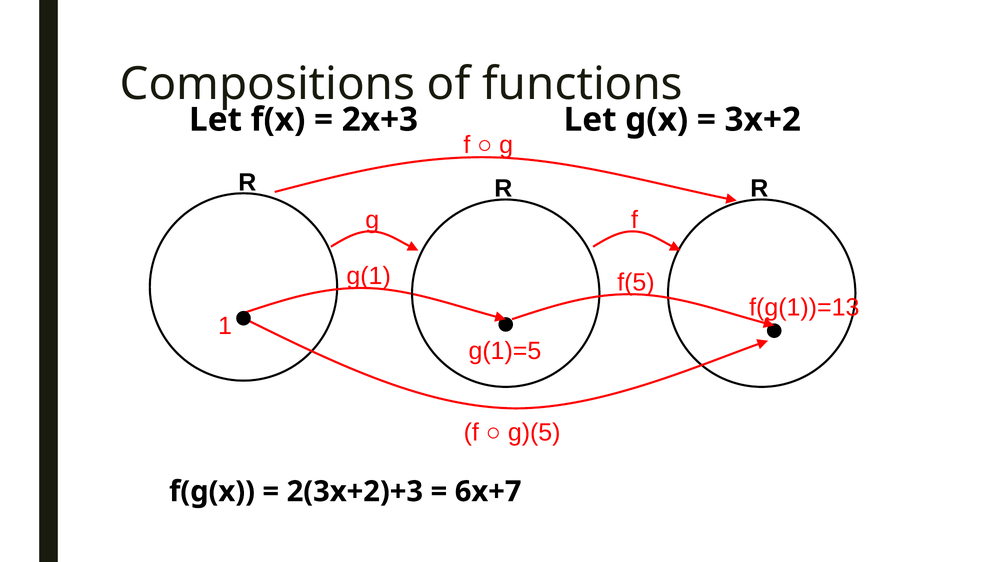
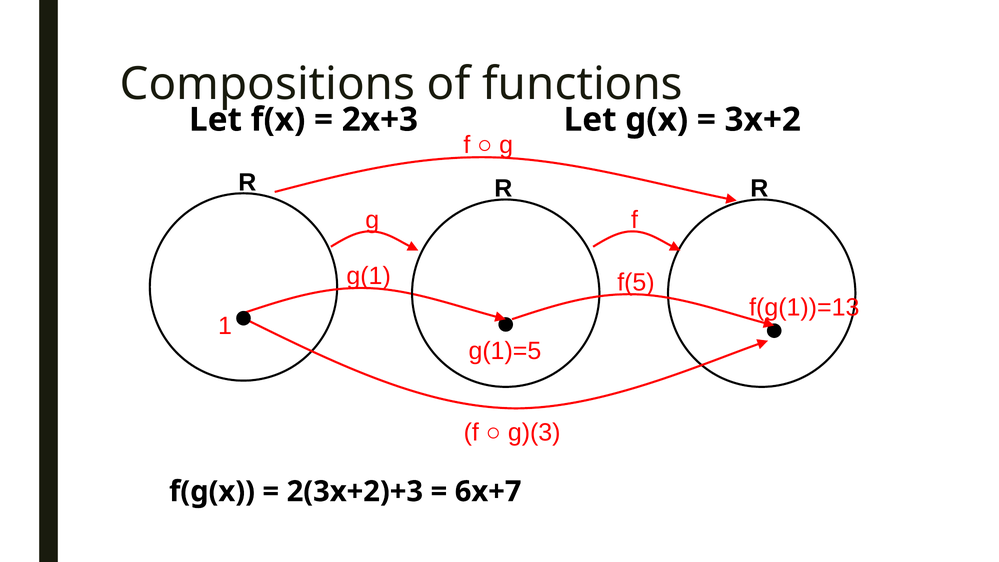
g)(5: g)(5 -> g)(3 (534, 432)
